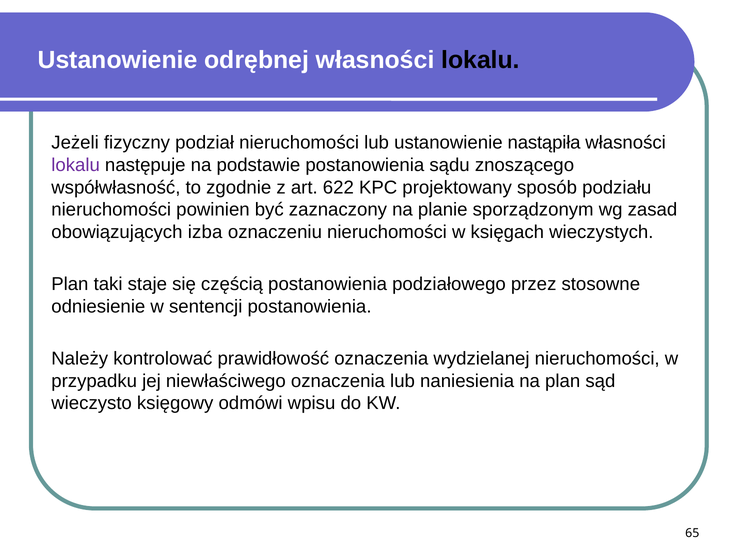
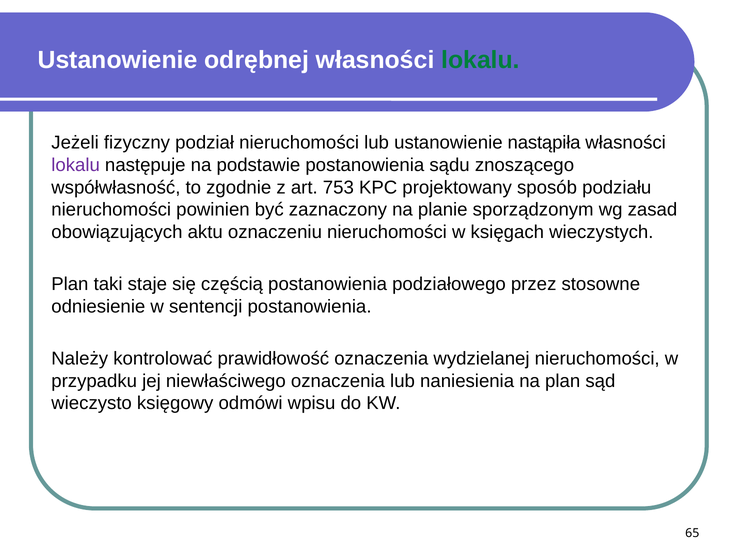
lokalu colour: black -> green (481, 60)
622: 622 -> 753 (338, 187)
izba: izba -> aktu (205, 232)
